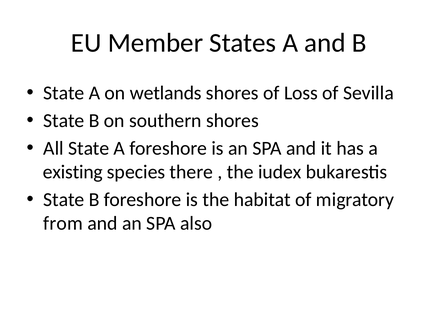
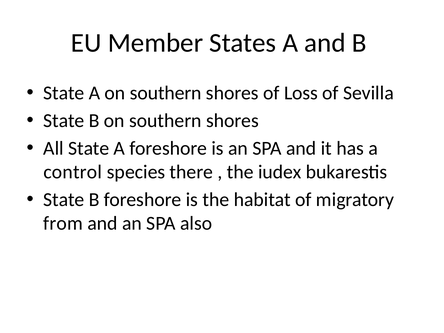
A on wetlands: wetlands -> southern (166, 93)
existing: existing -> control (73, 172)
